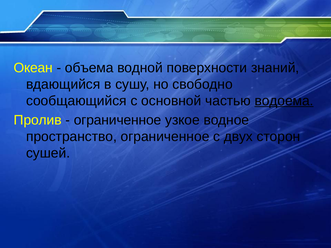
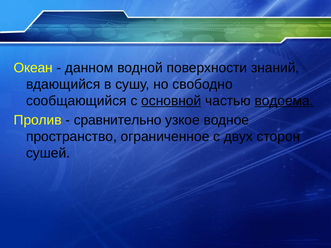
объема: объема -> данном (89, 68)
основной underline: none -> present (171, 101)
ограниченное: ограниченное -> сравнительно (118, 120)
